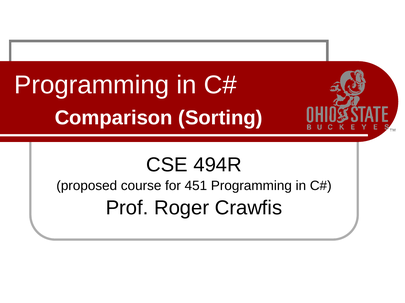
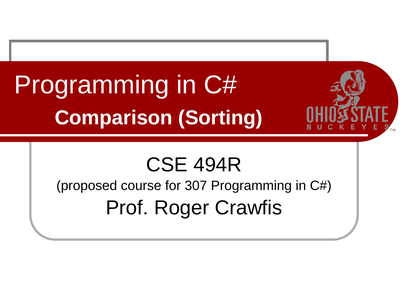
451: 451 -> 307 (196, 186)
